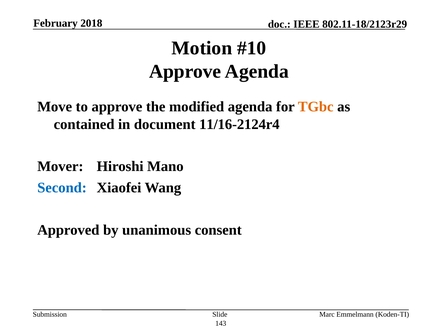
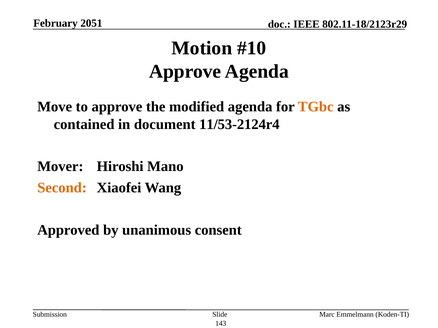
2018: 2018 -> 2051 (91, 23)
11/16-2124r4: 11/16-2124r4 -> 11/53-2124r4 (239, 124)
Second colour: blue -> orange (62, 188)
